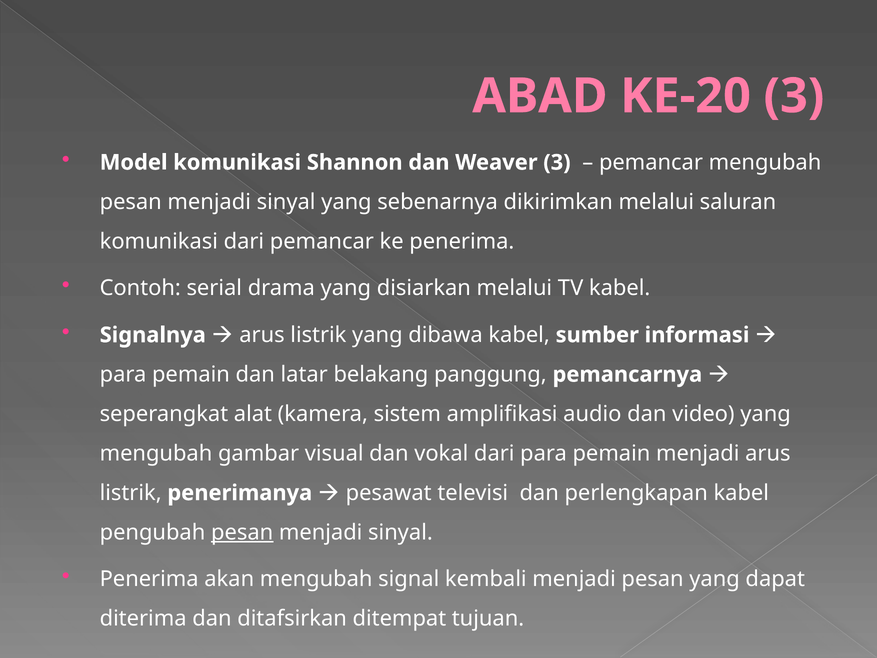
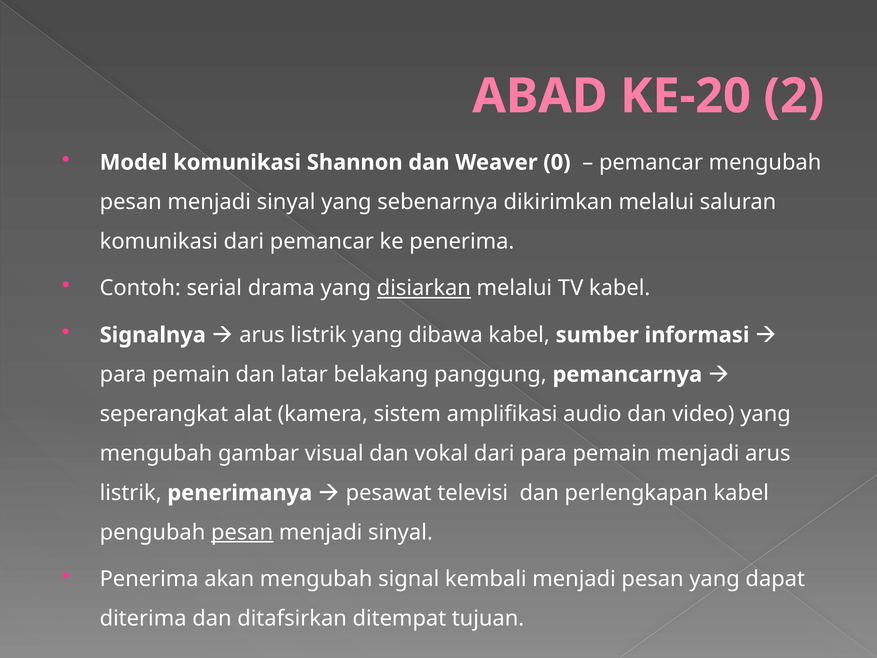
KE-20 3: 3 -> 2 (794, 96)
Weaver 3: 3 -> 0 (557, 162)
disiarkan underline: none -> present (424, 288)
